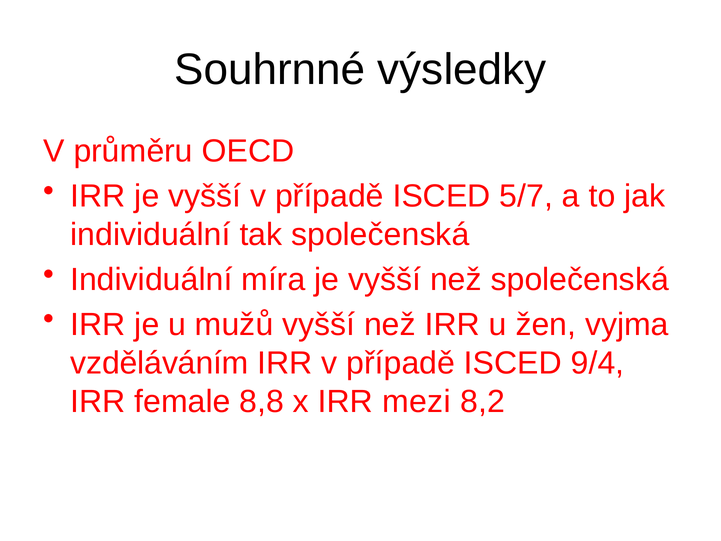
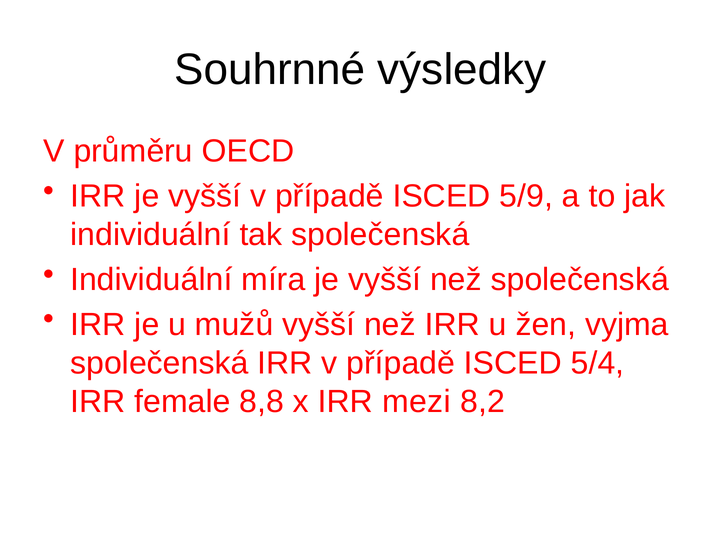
5/7: 5/7 -> 5/9 (526, 196)
vzděláváním: vzděláváním -> společenská (159, 363)
9/4: 9/4 -> 5/4 (598, 363)
